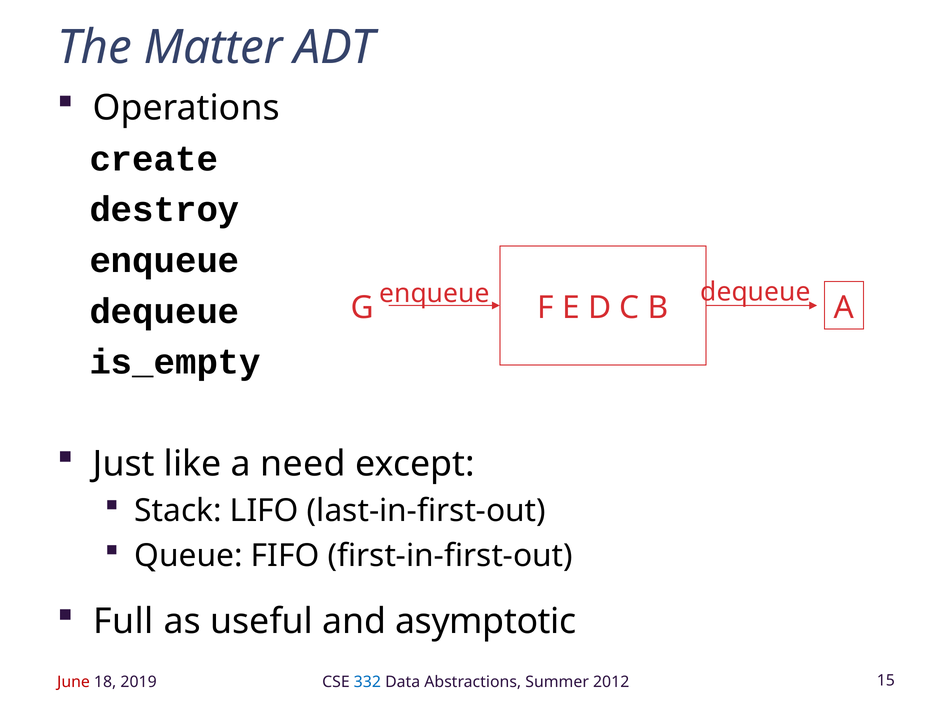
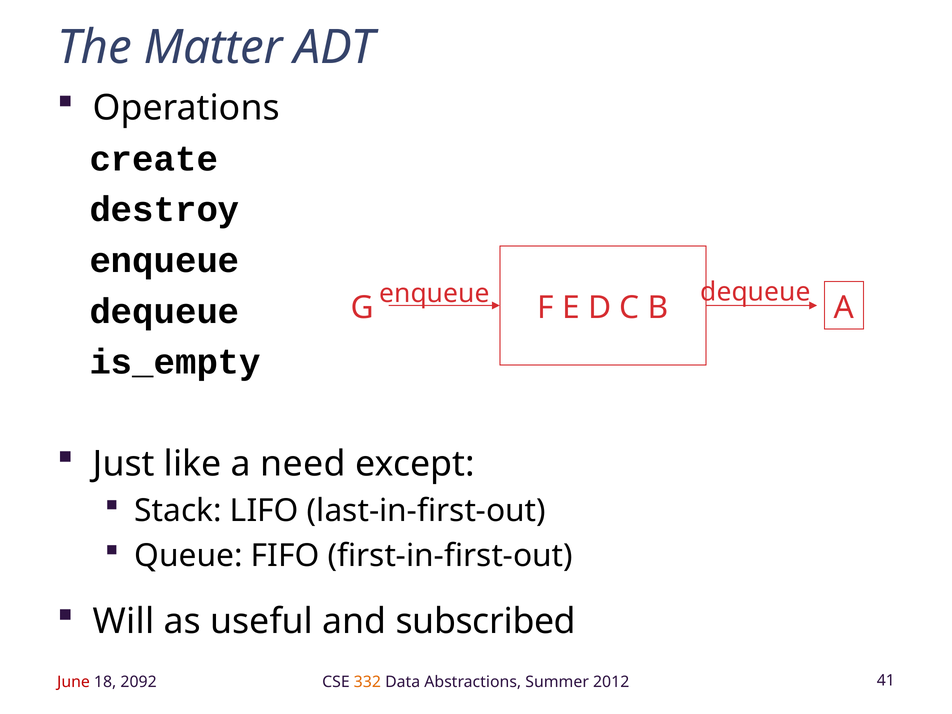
Full: Full -> Will (124, 621)
asymptotic: asymptotic -> subscribed (486, 621)
2019: 2019 -> 2092 (139, 682)
332 colour: blue -> orange (367, 682)
15: 15 -> 41 (886, 681)
